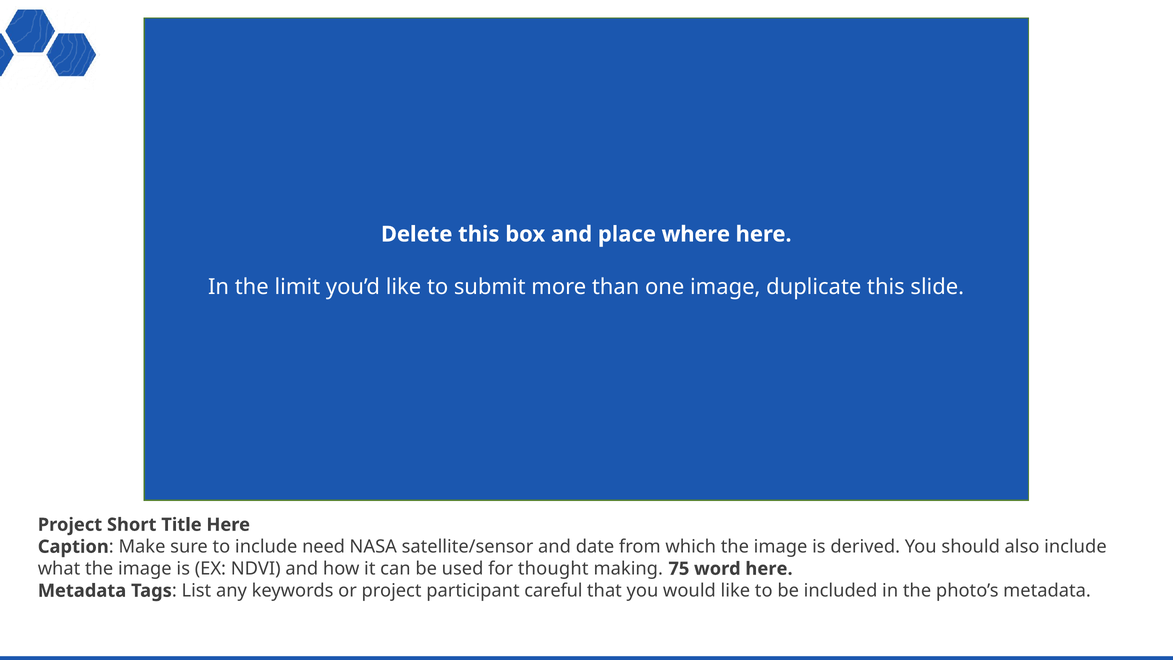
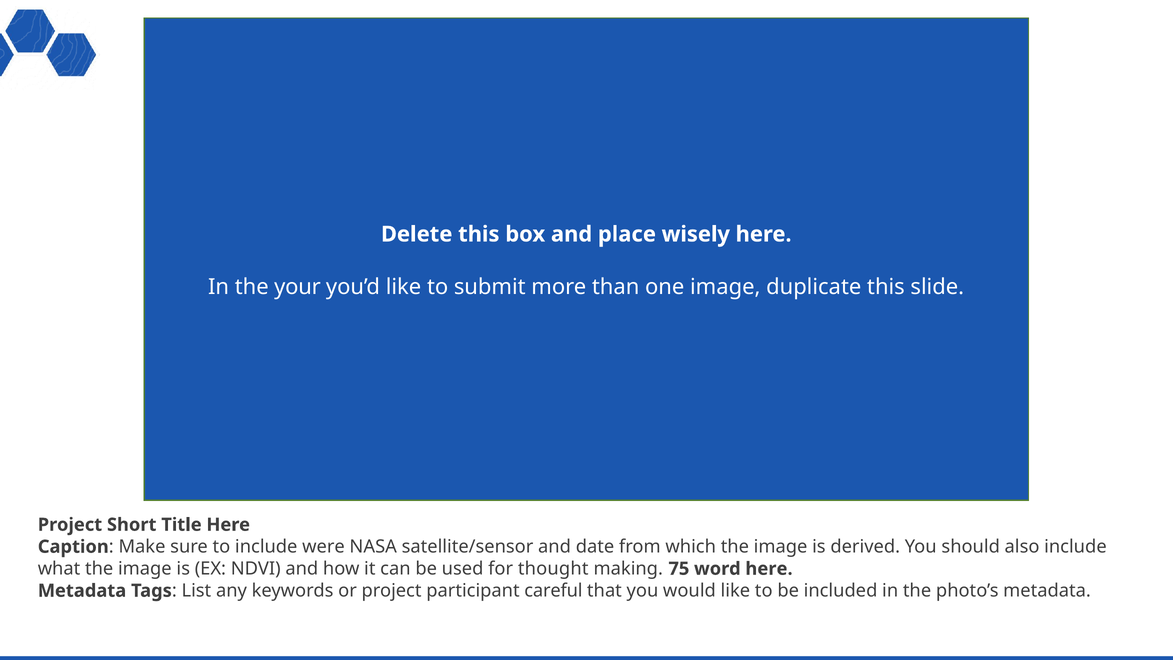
where: where -> wisely (696, 234)
limit: limit -> your (298, 287)
need: need -> were (324, 547)
